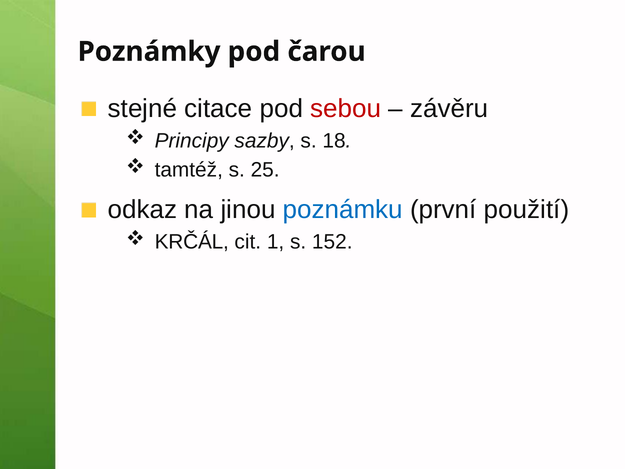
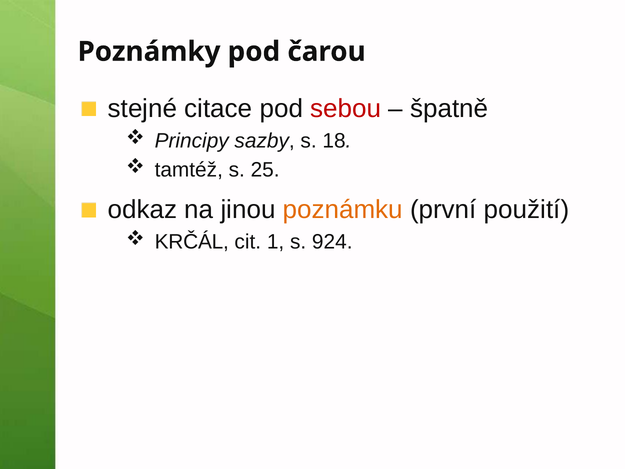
závěru: závěru -> špatně (449, 109)
poznámku colour: blue -> orange (343, 210)
152: 152 -> 924 (332, 242)
